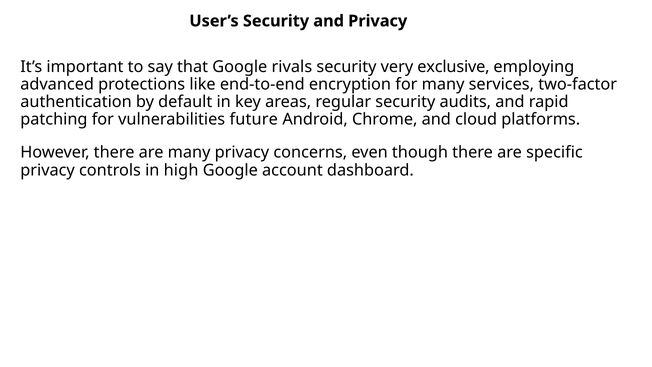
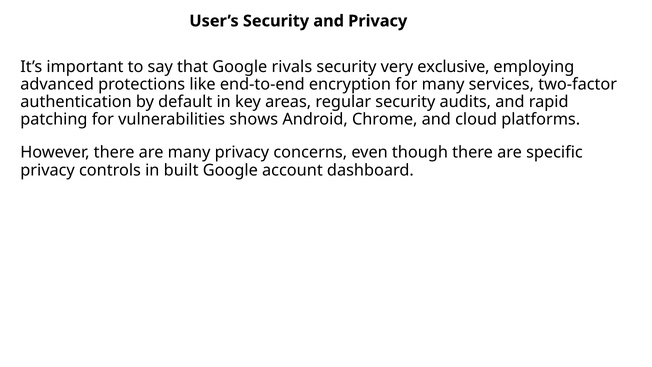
future: future -> shows (254, 120)
high: high -> built (181, 170)
